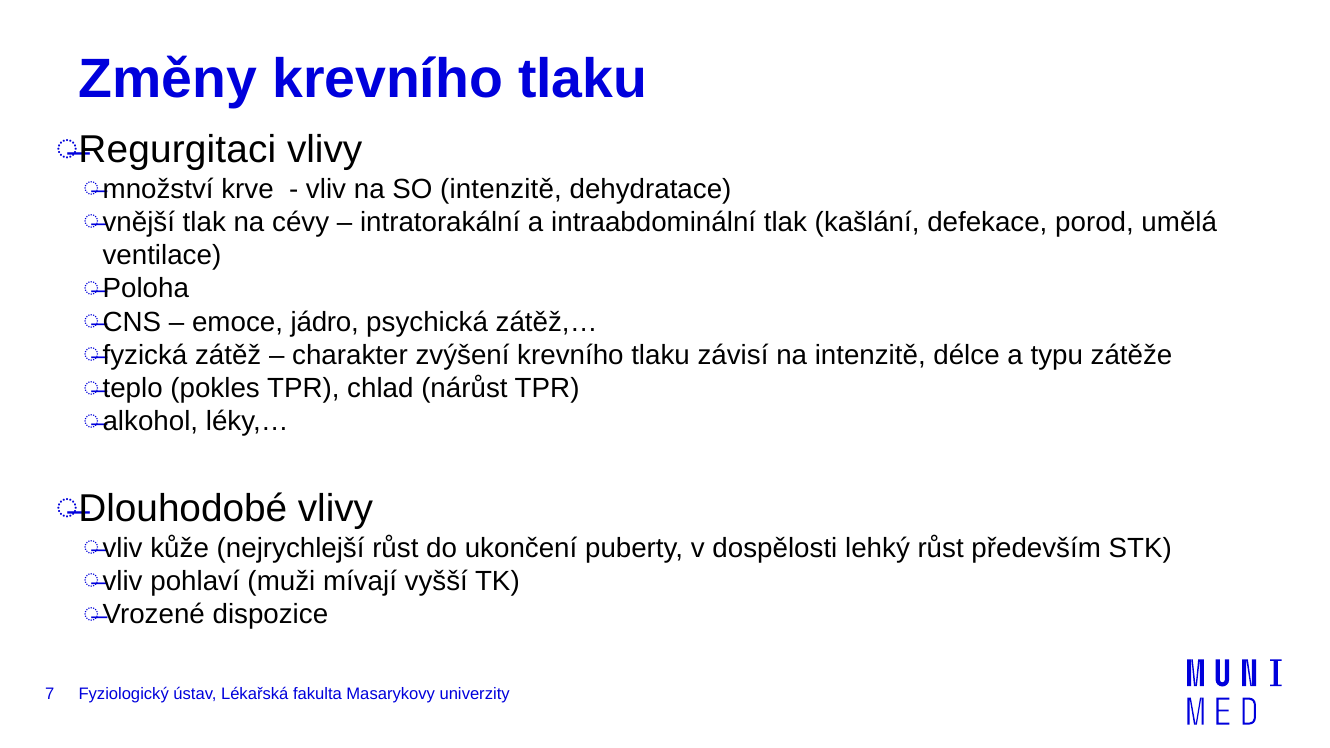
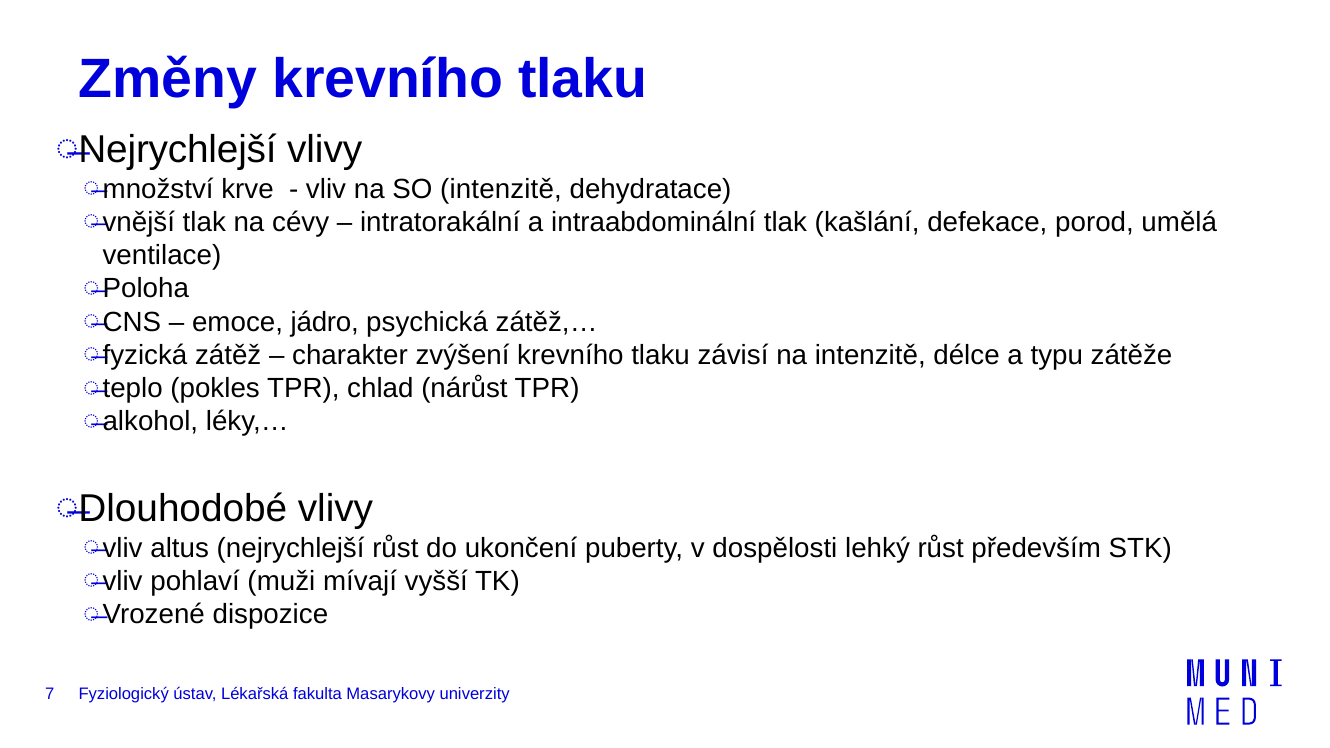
Regurgitaci: Regurgitaci -> Nejrychlejší (178, 150)
kůže: kůže -> altus (180, 548)
